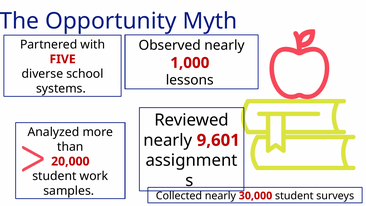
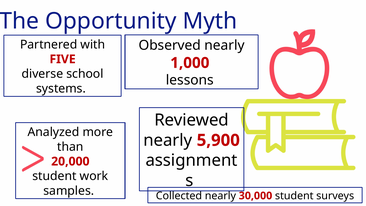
9,601: 9,601 -> 5,900 (218, 140)
